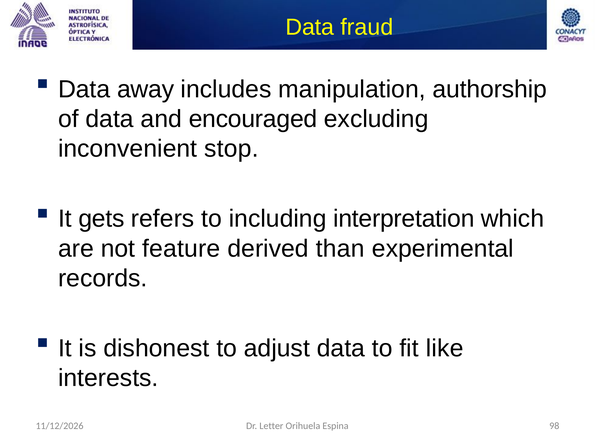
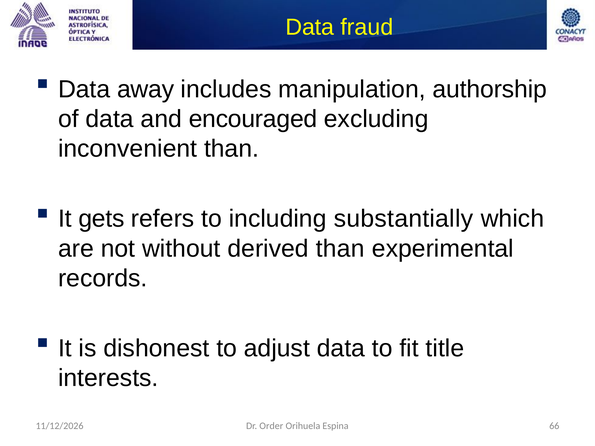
inconvenient stop: stop -> than (232, 149)
interpretation: interpretation -> substantially (404, 219)
feature: feature -> without (181, 249)
like: like -> title (445, 348)
Letter: Letter -> Order (271, 426)
98: 98 -> 66 (554, 426)
